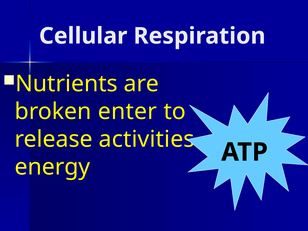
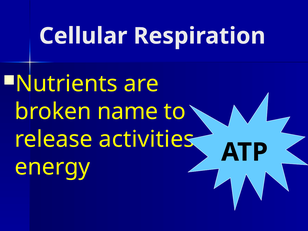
enter: enter -> name (128, 111)
